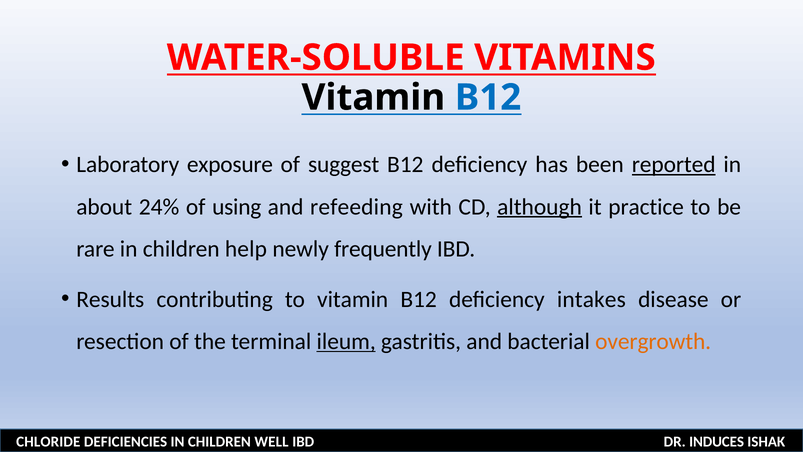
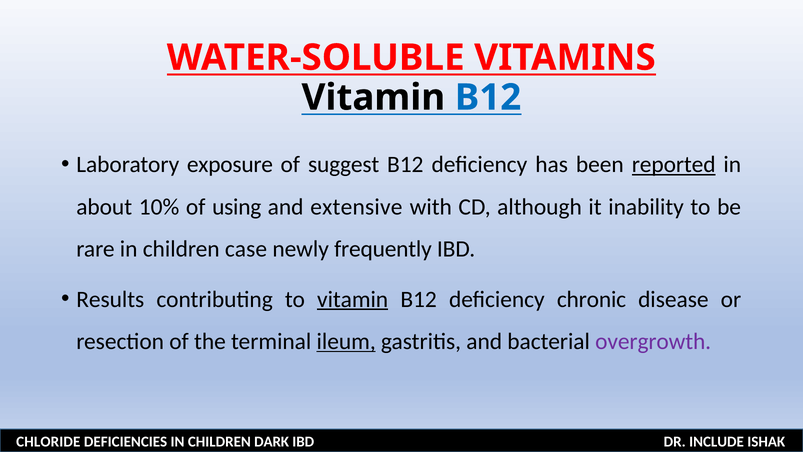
24%: 24% -> 10% (159, 207)
refeeding: refeeding -> extensive (356, 207)
although underline: present -> none (540, 207)
practice: practice -> inability (646, 207)
help: help -> case (246, 249)
vitamin underline: none -> present (353, 299)
intakes: intakes -> chronic (591, 299)
overgrowth colour: orange -> purple (653, 341)
WELL: WELL -> DARK (272, 441)
INDUCES: INDUCES -> INCLUDE (717, 441)
